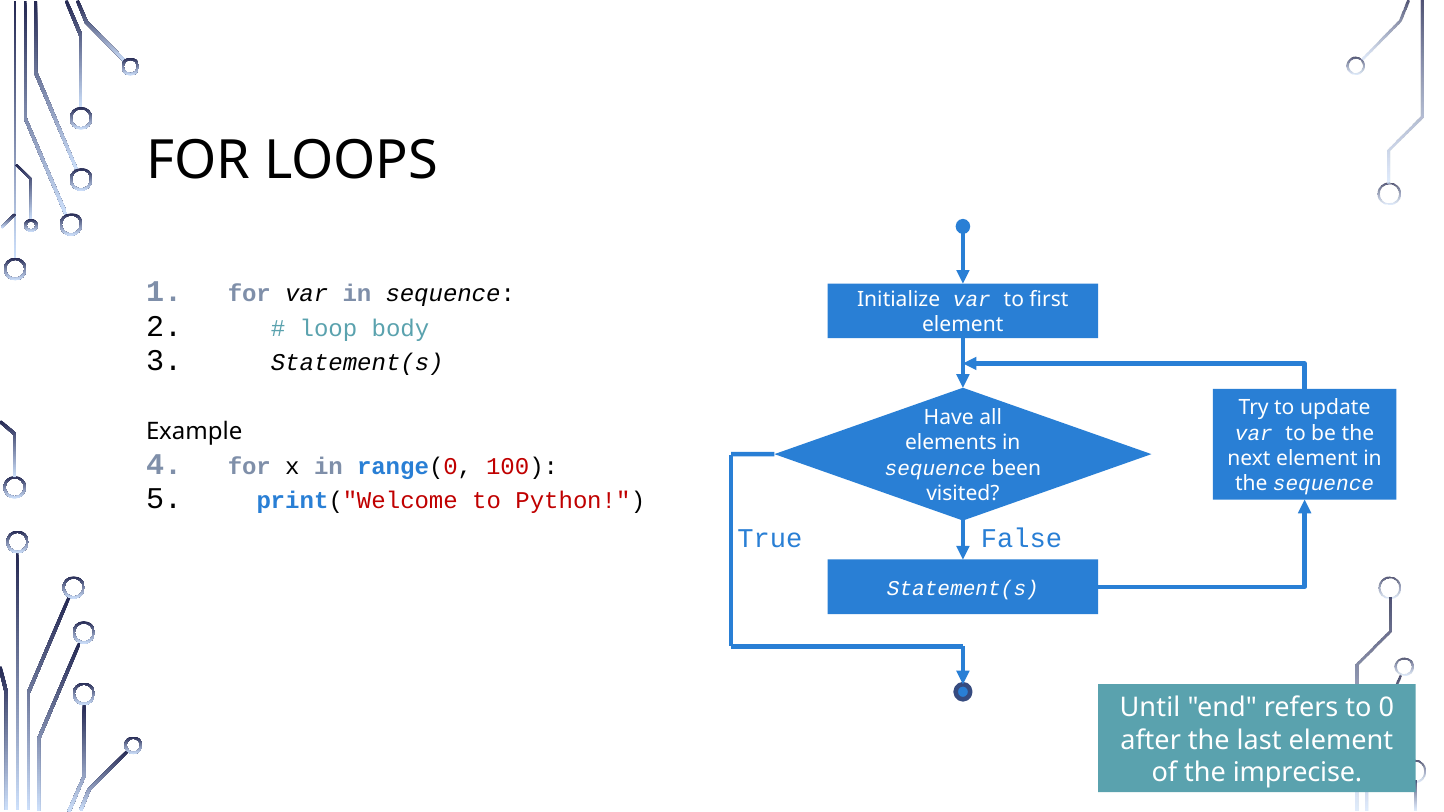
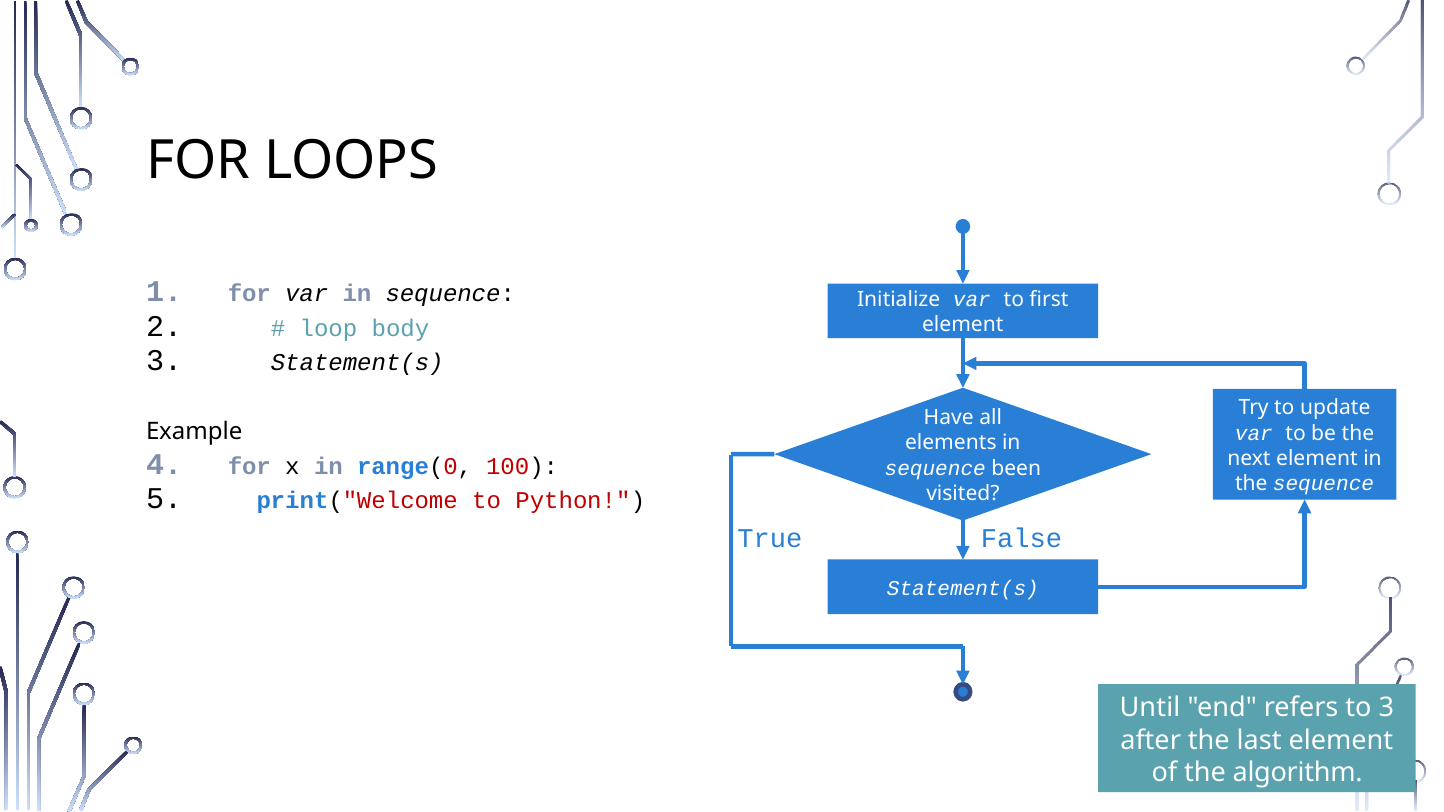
to 0: 0 -> 3 (1386, 708)
imprecise: imprecise -> algorithm (1298, 773)
